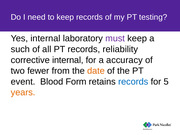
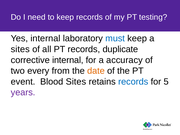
must colour: purple -> blue (115, 38)
such: such -> sites (20, 49)
reliability: reliability -> duplicate (120, 49)
fewer: fewer -> every (38, 71)
Blood Form: Form -> Sites (76, 82)
years colour: orange -> purple (23, 92)
